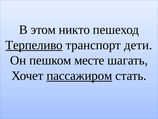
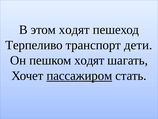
этом никто: никто -> ходят (74, 30)
Терпеливо underline: present -> none (34, 45)
пешком месте: месте -> ходят (89, 60)
